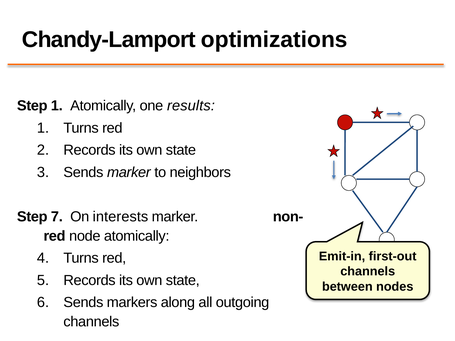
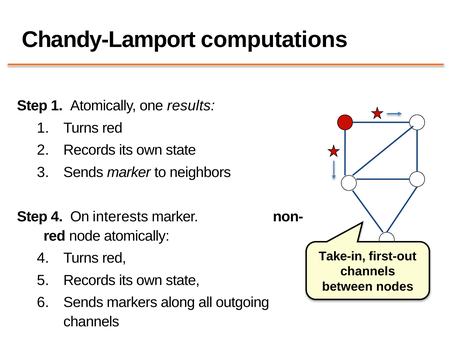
optimizations: optimizations -> computations (274, 40)
Step 7: 7 -> 4 (57, 217)
Emit-in: Emit-in -> Take-in (342, 256)
